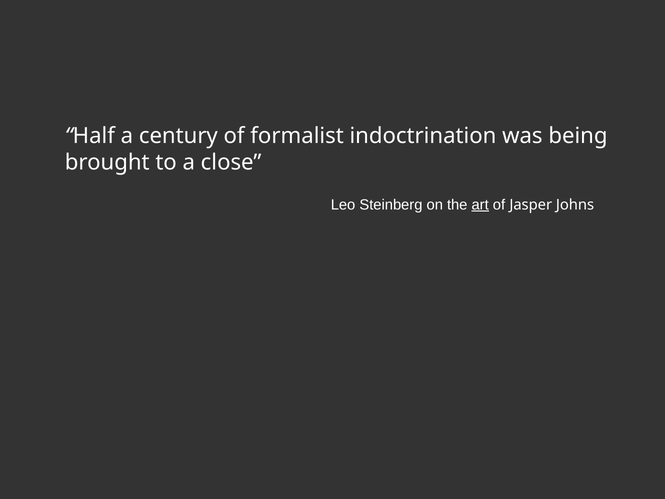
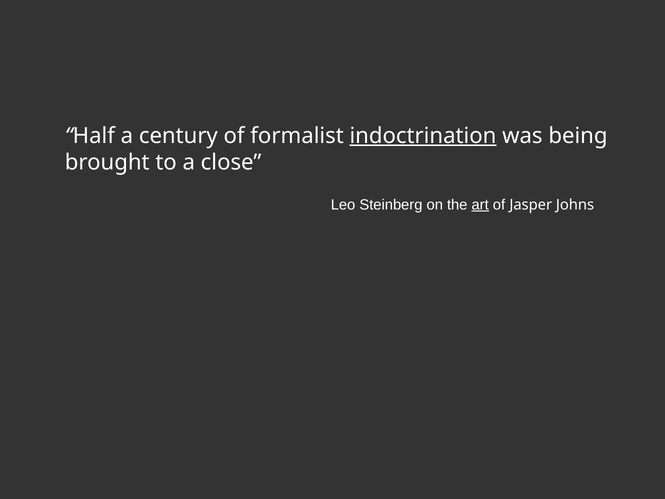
indoctrination underline: none -> present (423, 136)
